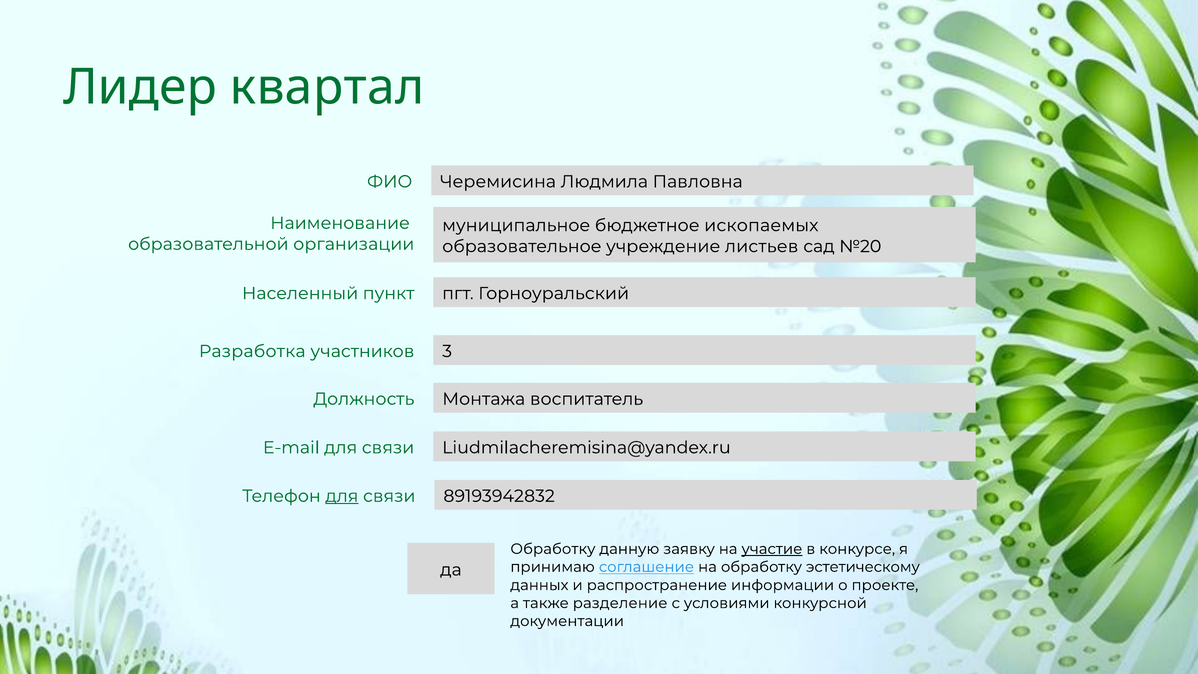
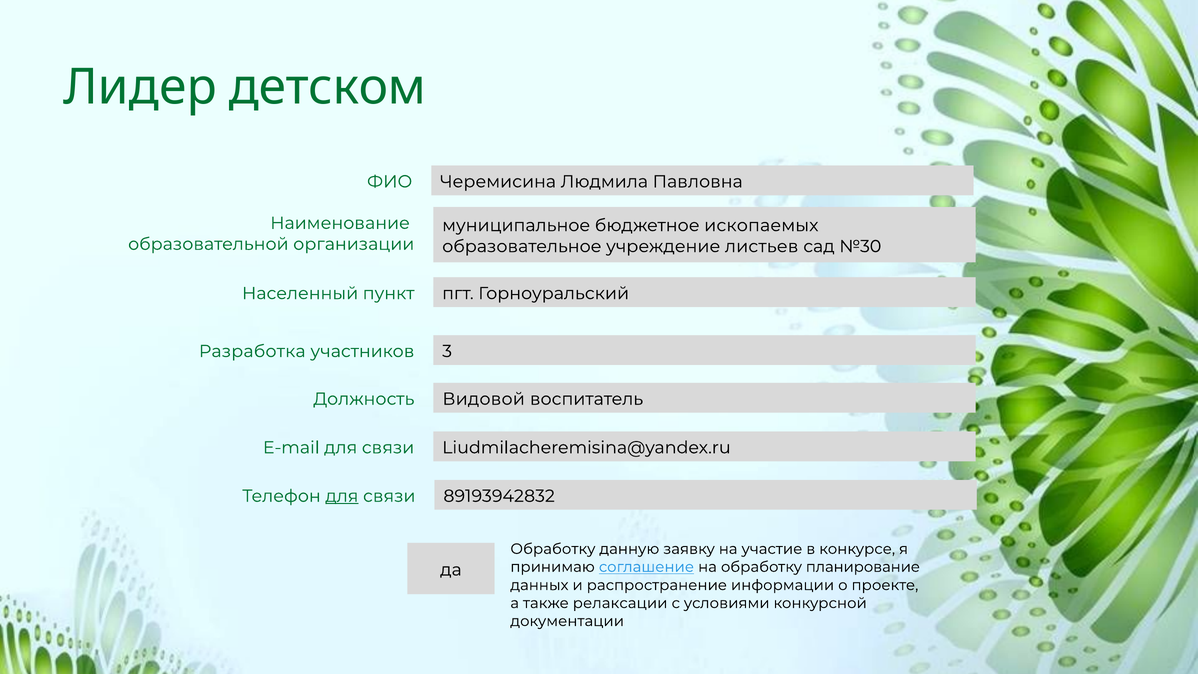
квартал: квартал -> детском (328, 87)
№20: №20 -> №30 (860, 246)
Монтажа: Монтажа -> Видовой (484, 399)
участие underline: present -> none (772, 549)
эстетическому: эстетическому -> планирование (863, 567)
разделение: разделение -> релаксации (620, 603)
